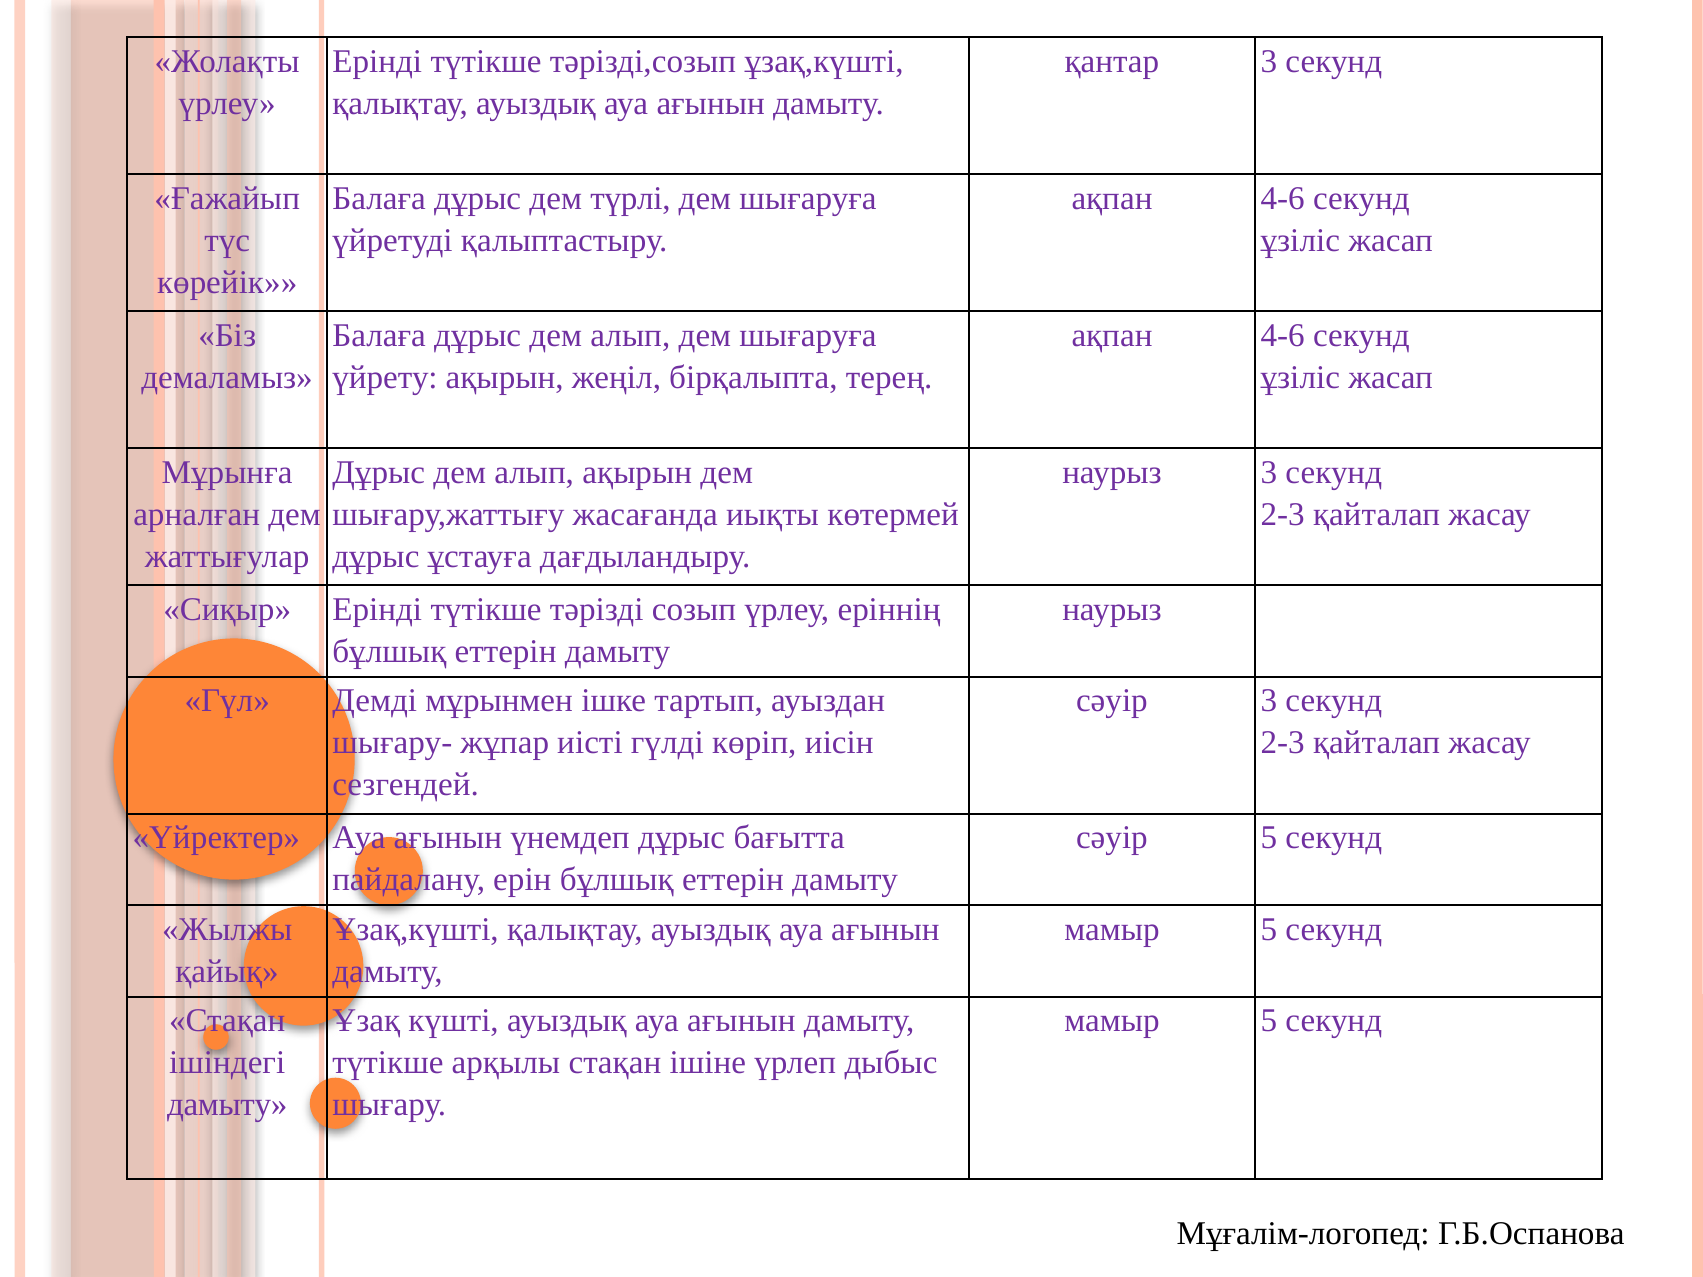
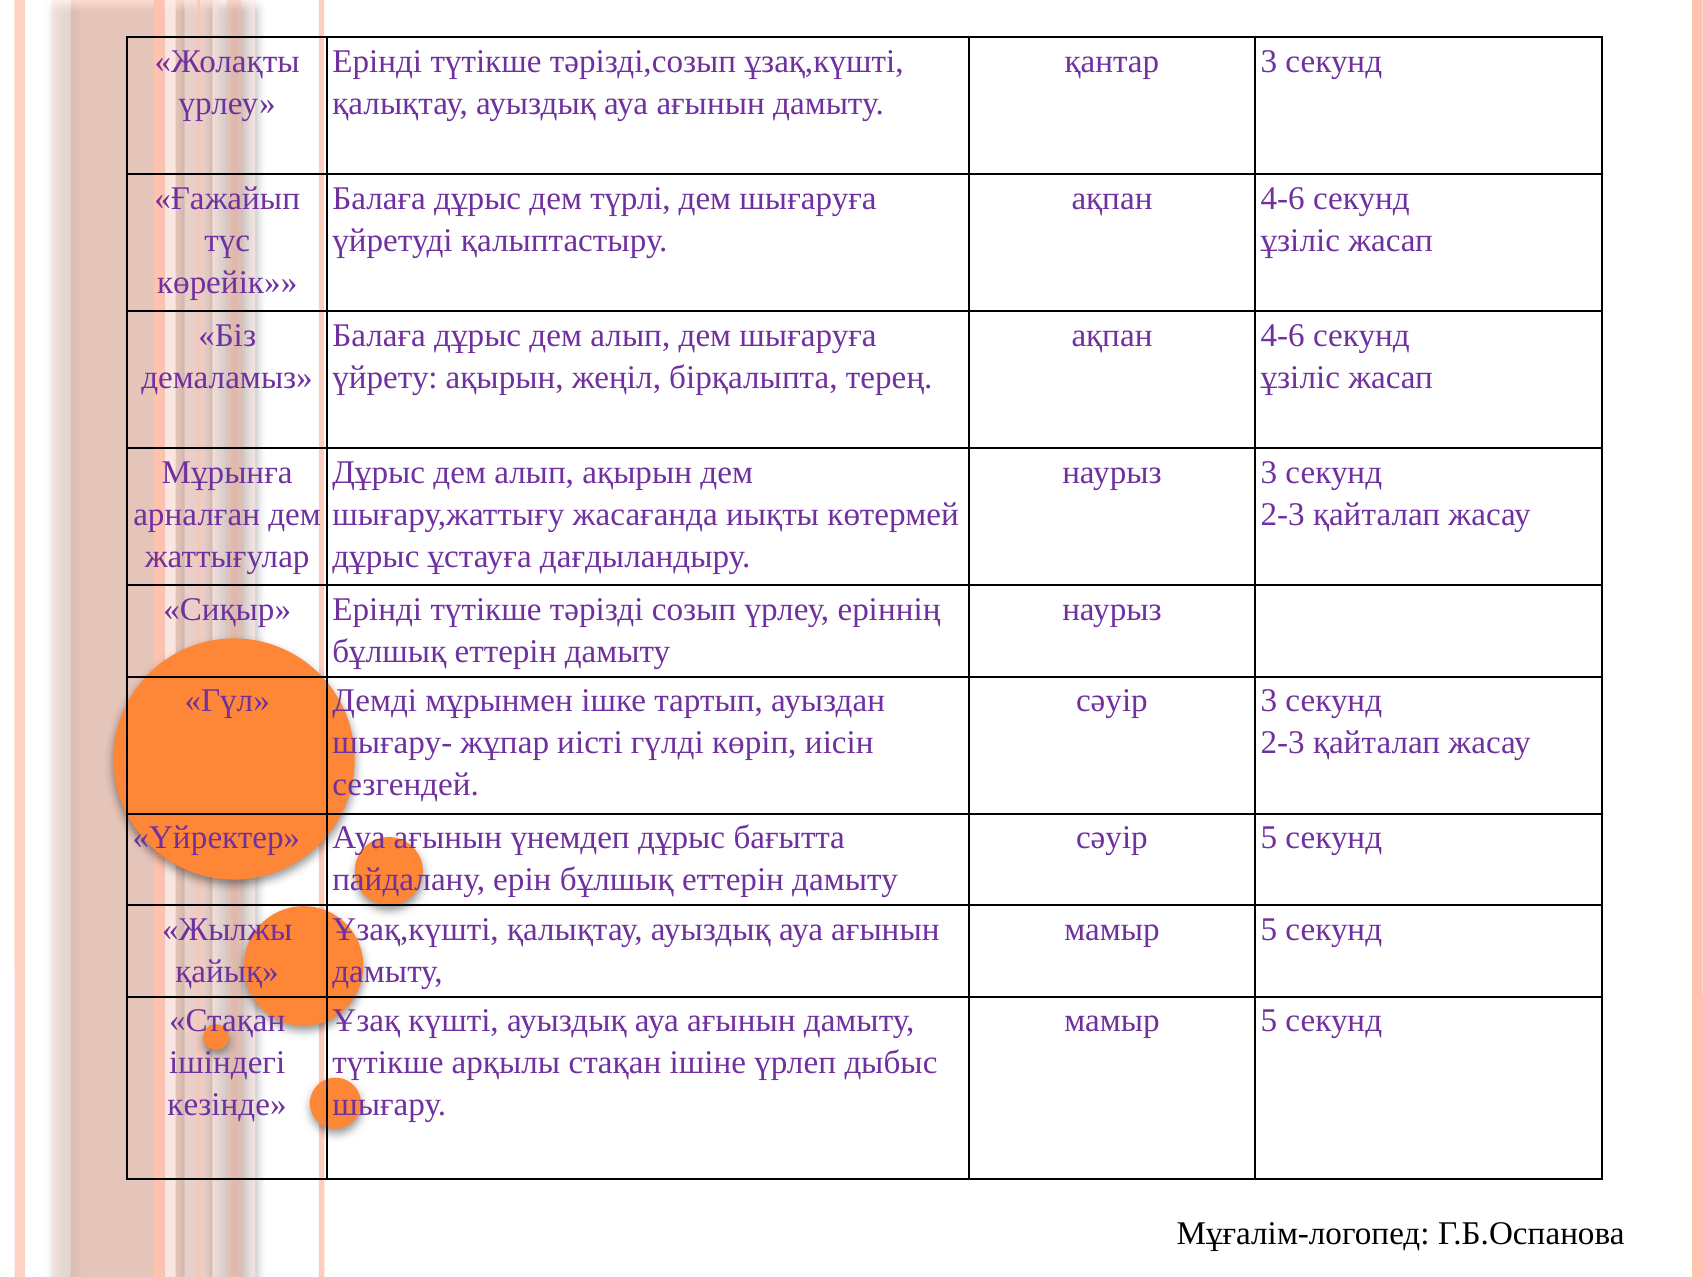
дамыту: дамыту -> кезінде (227, 1105)
